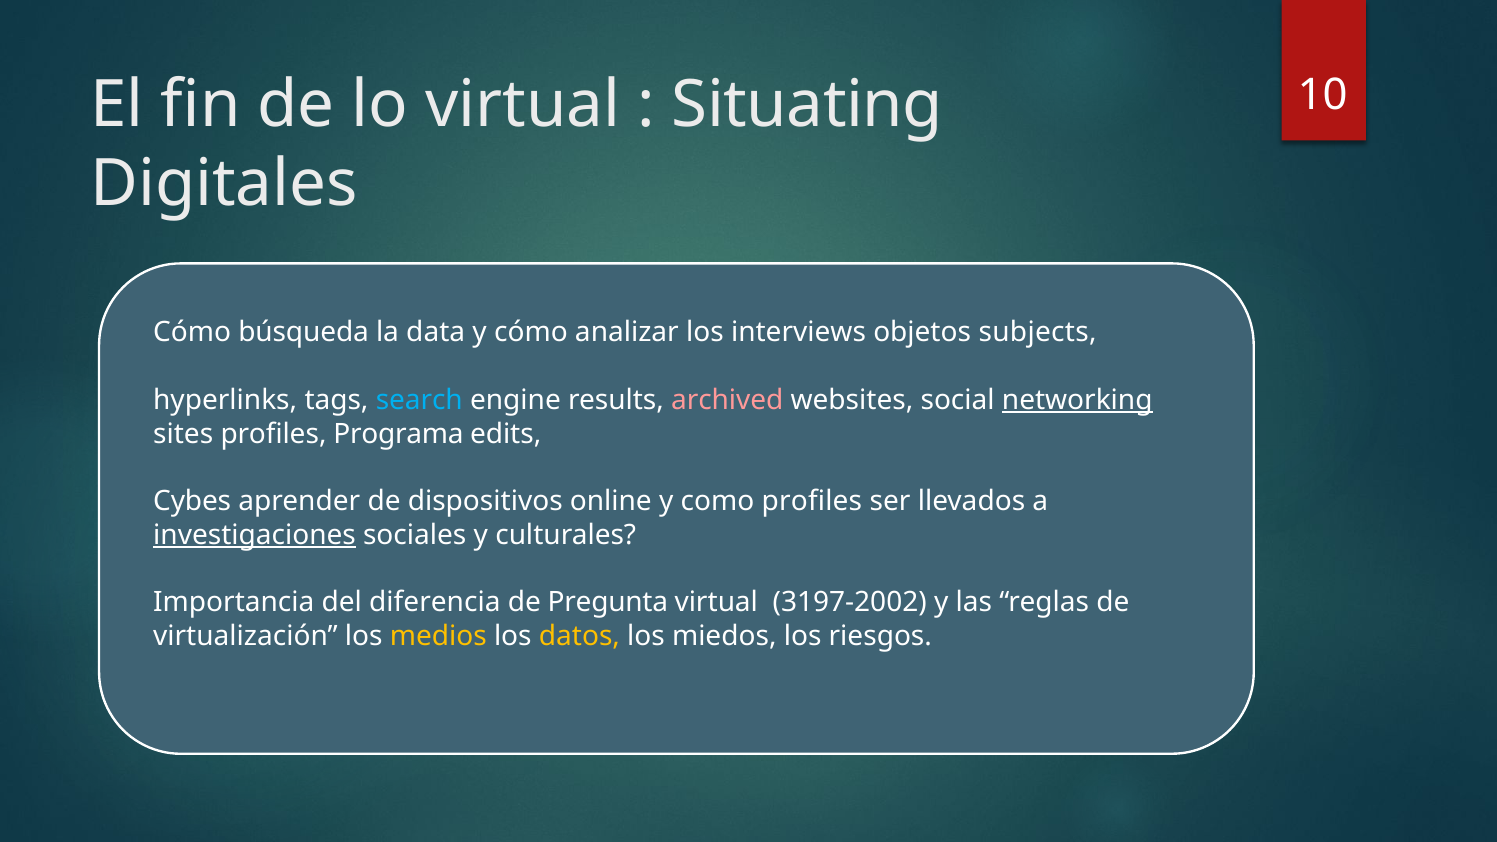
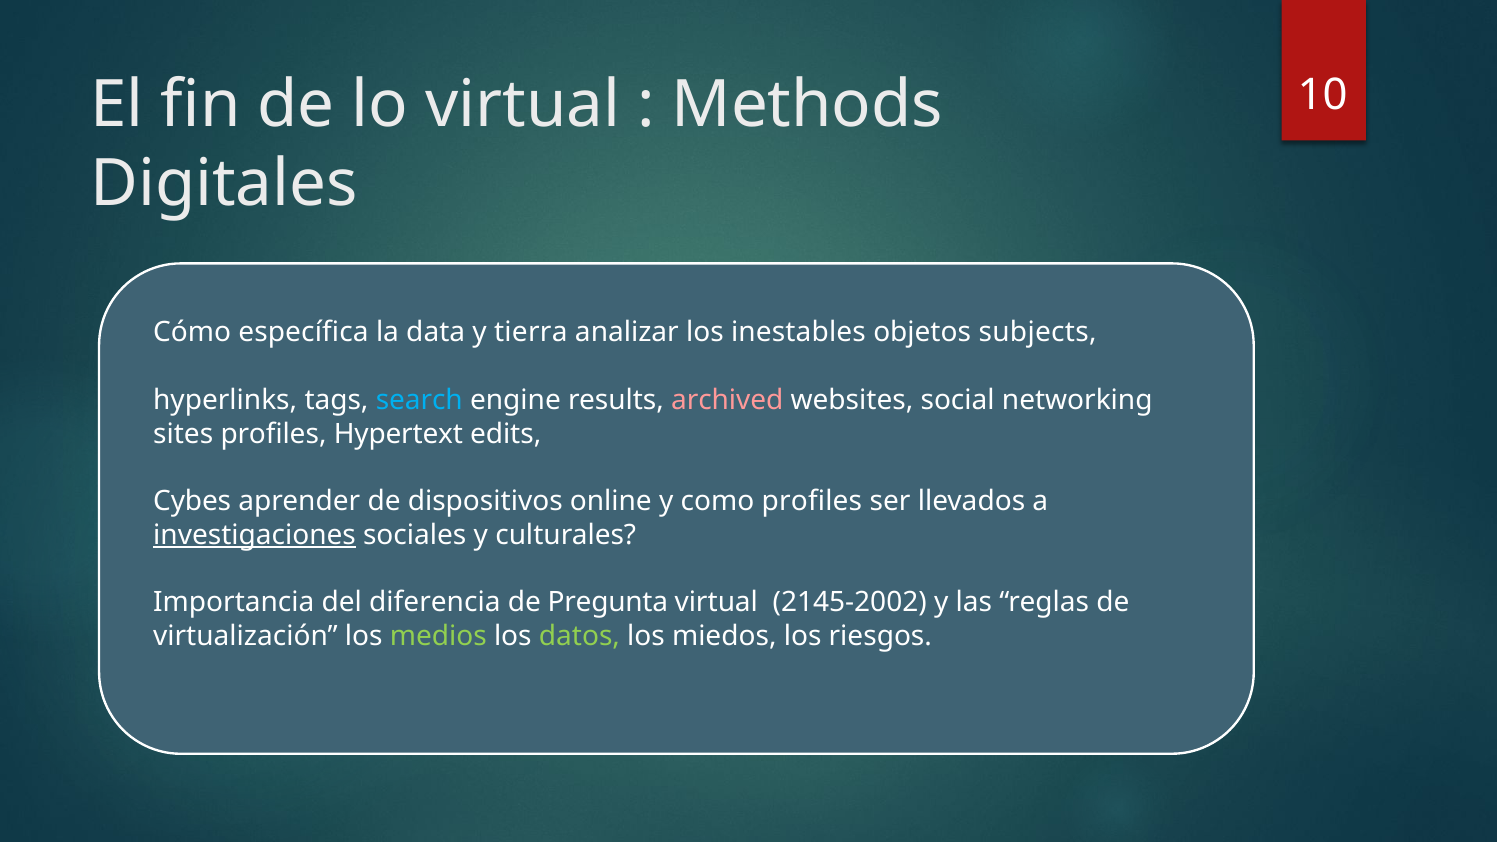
Situating: Situating -> Methods (807, 105)
búsqueda: búsqueda -> específica (303, 333)
y cómo: cómo -> tierra (531, 333)
interviews: interviews -> inestables (798, 333)
networking underline: present -> none (1077, 400)
Programa: Programa -> Hypertext (398, 434)
3197-2002: 3197-2002 -> 2145-2002 (850, 602)
medios colour: yellow -> light green (438, 636)
datos colour: yellow -> light green (579, 636)
